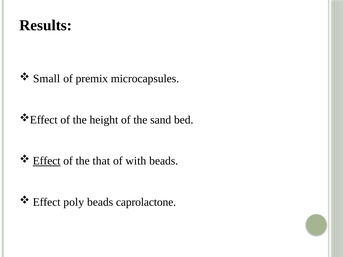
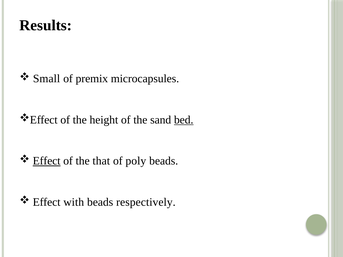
bed underline: none -> present (184, 120)
with: with -> poly (136, 161)
poly: poly -> with (74, 202)
caprolactone: caprolactone -> respectively (146, 202)
